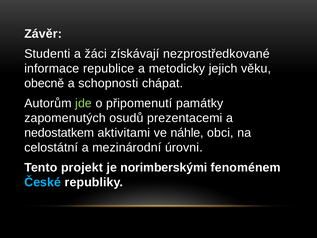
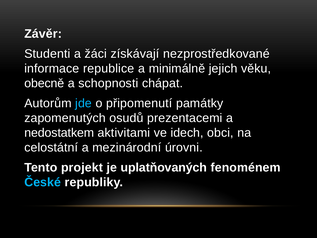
metodicky: metodicky -> minimálně (177, 68)
jde colour: light green -> light blue (84, 103)
náhle: náhle -> idech (187, 133)
norimberskými: norimberskými -> uplatňovaných (164, 167)
